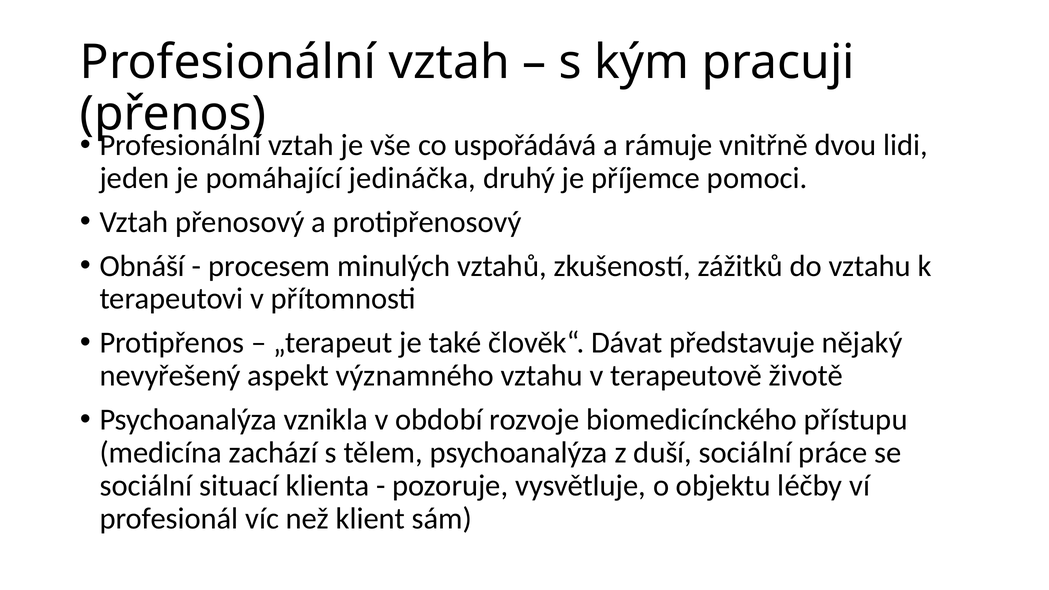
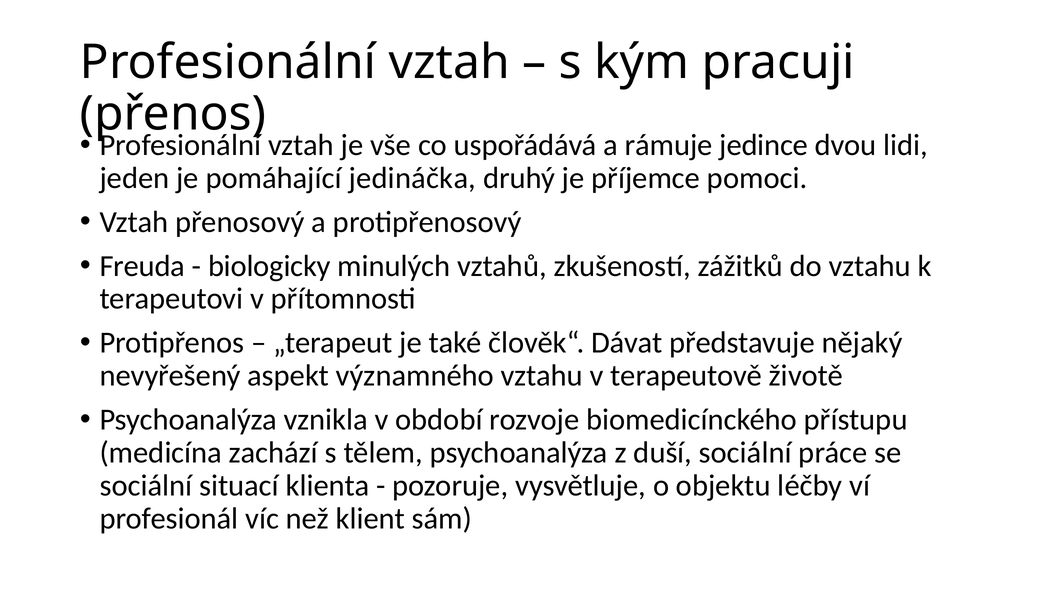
vnitřně: vnitřně -> jedince (764, 145)
Obnáší: Obnáší -> Freuda (142, 266)
procesem: procesem -> biologicky (269, 266)
